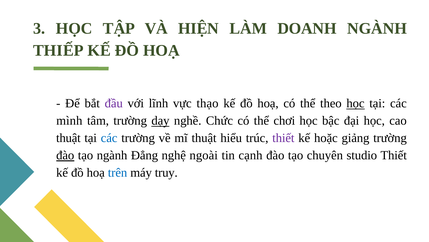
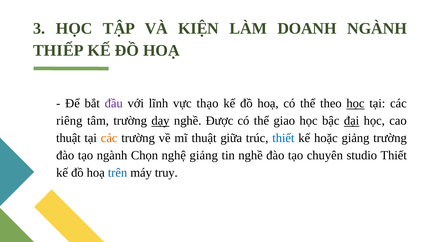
HIỆN: HIỆN -> KIỆN (199, 28)
mình: mình -> riêng (69, 120)
Chức: Chức -> Được (220, 120)
chơi: chơi -> giao (284, 120)
đại underline: none -> present (352, 120)
các colour: blue -> orange (109, 138)
hiểu: hiểu -> giữa (231, 138)
thiết colour: purple -> blue (283, 138)
đào underline: present -> none (65, 155)
Đẳng: Đẳng -> Chọn (144, 155)
nghệ ngoài: ngoài -> giảng (204, 155)
tin cạnh: cạnh -> nghề (251, 155)
